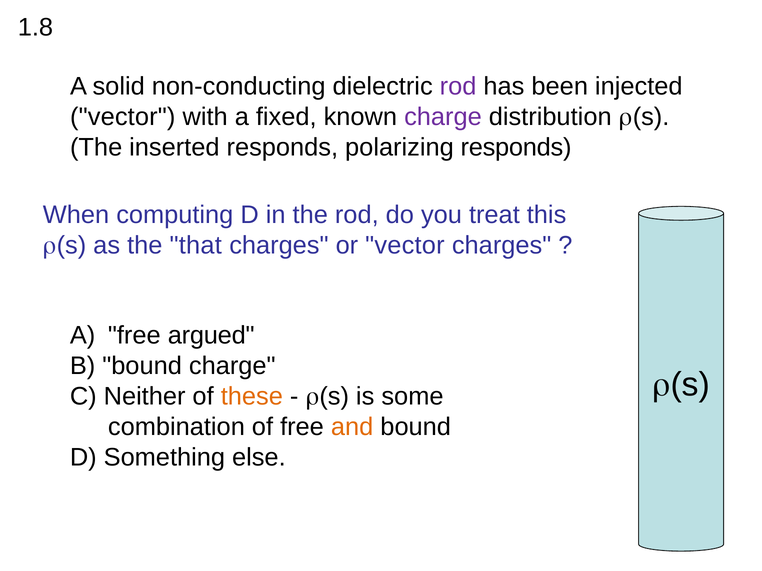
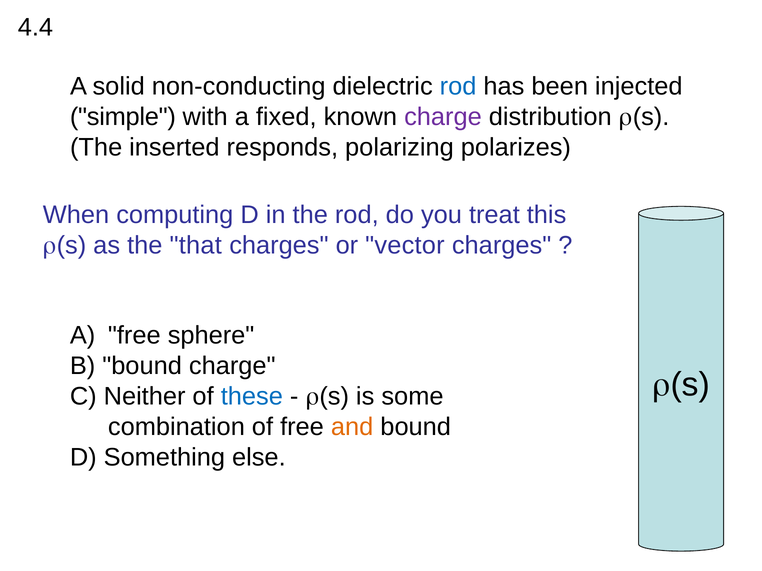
1.8: 1.8 -> 4.4 (35, 28)
rod colour: purple -> blue (458, 87)
vector: vector -> simple (123, 117)
polarizing responds: responds -> polarizes (516, 147)
argued: argued -> sphere (211, 336)
these colour: orange -> blue (252, 397)
